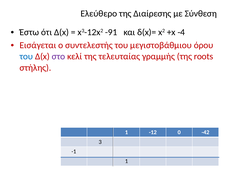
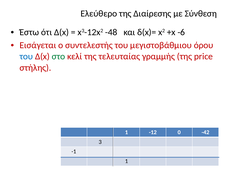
-91: -91 -> -48 (111, 32)
-4: -4 -> -6 (181, 32)
στο colour: purple -> green (58, 57)
roots: roots -> price (203, 57)
